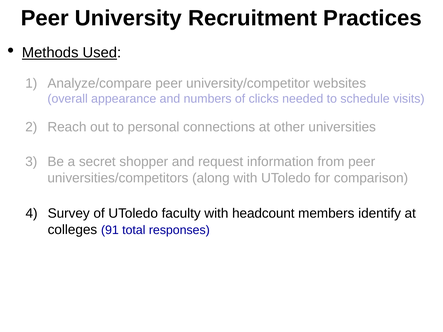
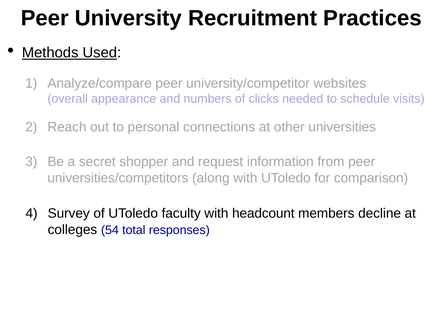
identify: identify -> decline (380, 214)
91: 91 -> 54 (110, 230)
